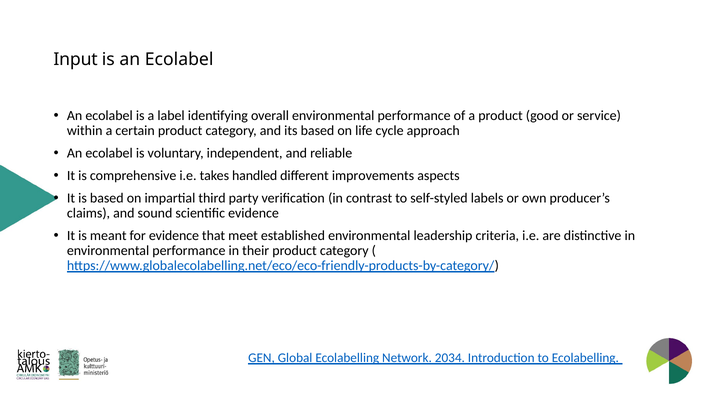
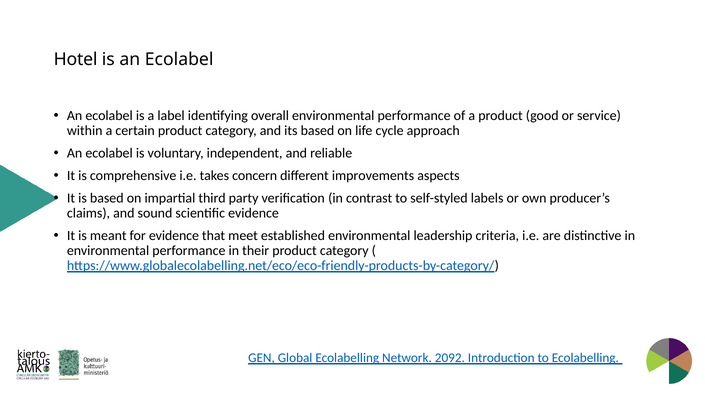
Input: Input -> Hotel (76, 59)
handled: handled -> concern (255, 175)
2034: 2034 -> 2092 (450, 358)
